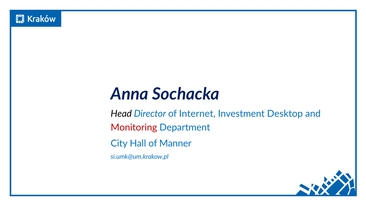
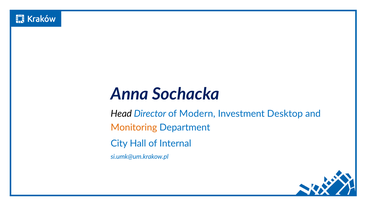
Internet: Internet -> Modern (197, 114)
Monitoring colour: red -> orange (134, 127)
Manner: Manner -> Internal (175, 143)
